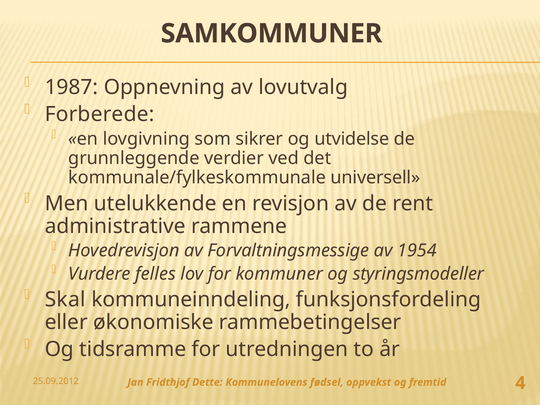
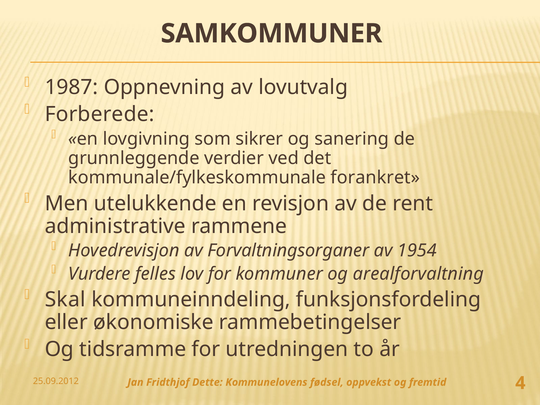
utvidelse: utvidelse -> sanering (352, 139)
universell: universell -> forankret (375, 178)
Forvaltningsmessige: Forvaltningsmessige -> Forvaltningsorganer (288, 251)
styringsmodeller: styringsmodeller -> arealforvaltning (418, 274)
